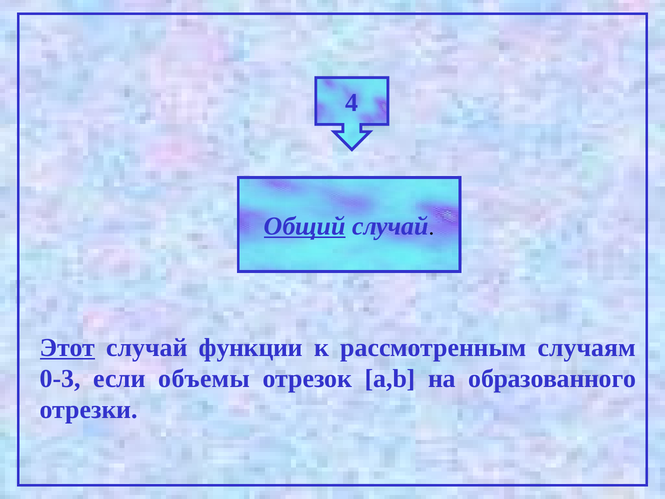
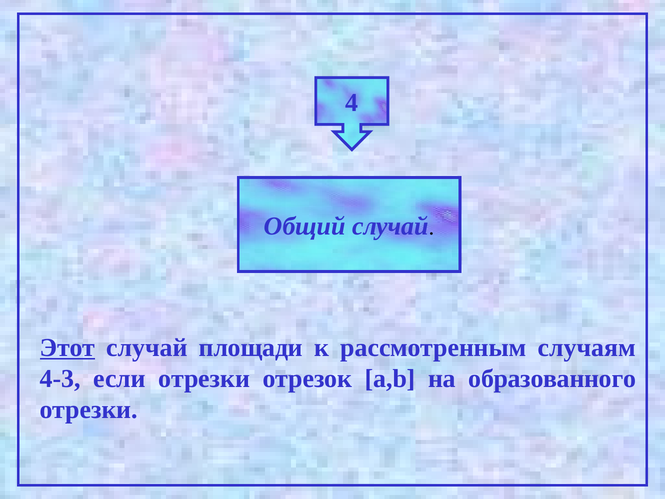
Общий underline: present -> none (305, 226)
функции: функции -> площади (251, 348)
0-3: 0-3 -> 4-3 (60, 379)
если объемы: объемы -> отрезки (204, 379)
